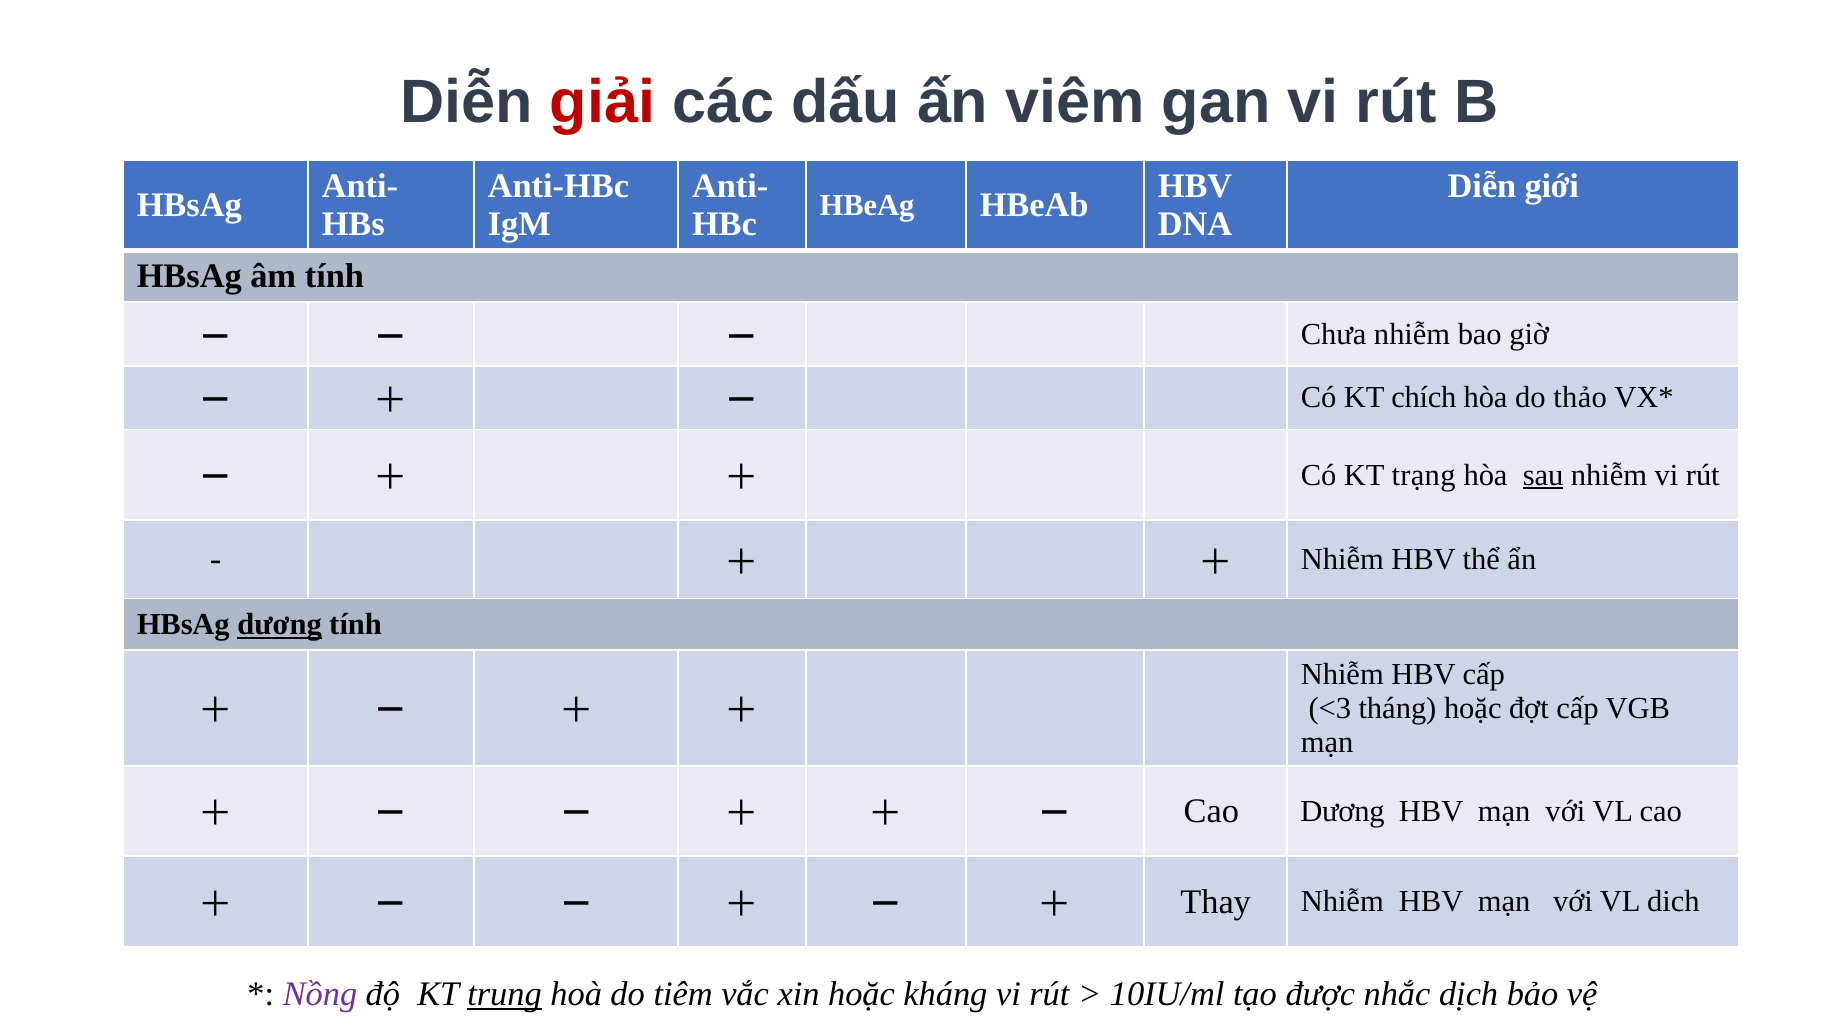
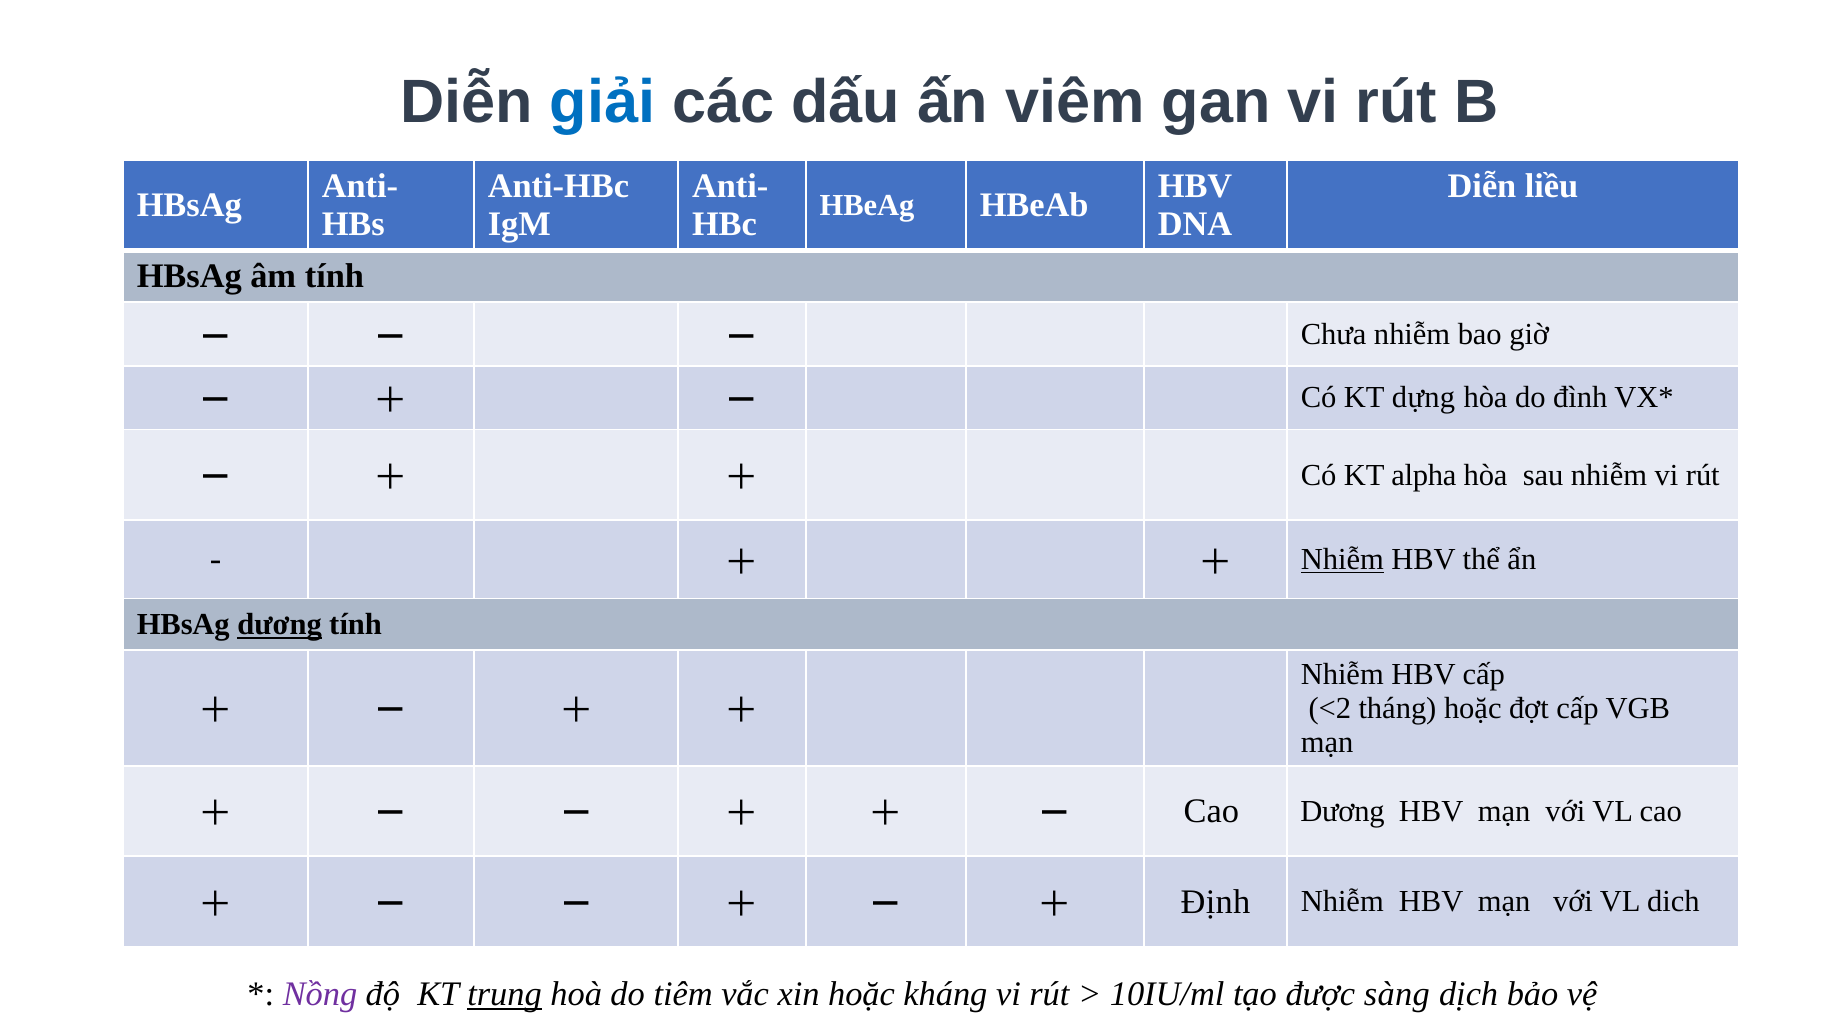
giải colour: red -> blue (602, 103)
giới: giới -> liều (1552, 186)
chích: chích -> dựng (1424, 398)
thảo: thảo -> đình (1580, 398)
trạng: trạng -> alpha (1424, 475)
sau underline: present -> none (1543, 475)
Nhiễm underline: none -> present (1342, 559)
<3: <3 -> <2 (1330, 708)
Thay: Thay -> Định (1215, 902)
nhắc: nhắc -> sàng (1397, 994)
